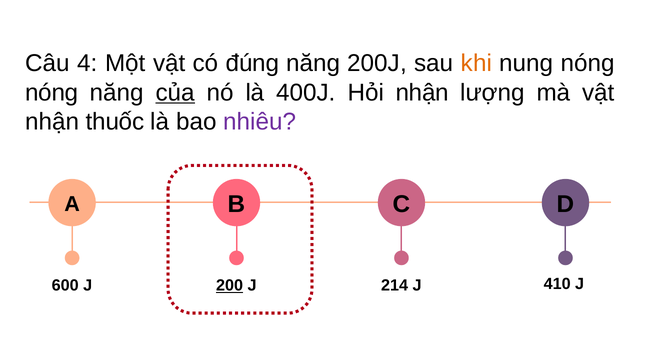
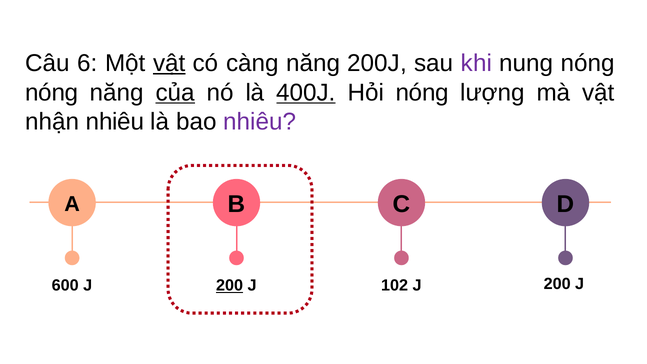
4: 4 -> 6 (87, 63)
vật underline: none -> present (169, 63)
đúng: đúng -> càng (252, 63)
khi colour: orange -> purple (476, 63)
400J underline: none -> present (306, 93)
Hỏi nhận: nhận -> nóng (422, 93)
nhận thuốc: thuốc -> nhiêu (115, 122)
214: 214 -> 102 (395, 285)
410: 410 -> 200 (557, 284)
